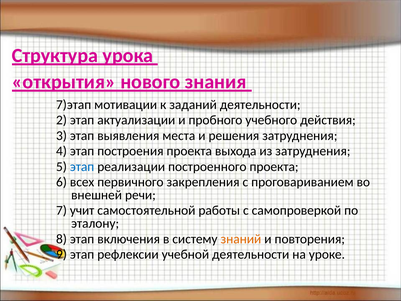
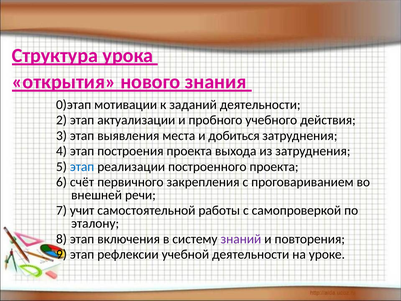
7)этап: 7)этап -> 0)этап (74, 105)
решения: решения -> добиться (234, 136)
всех: всех -> счёт (82, 182)
знаний colour: orange -> purple (241, 239)
